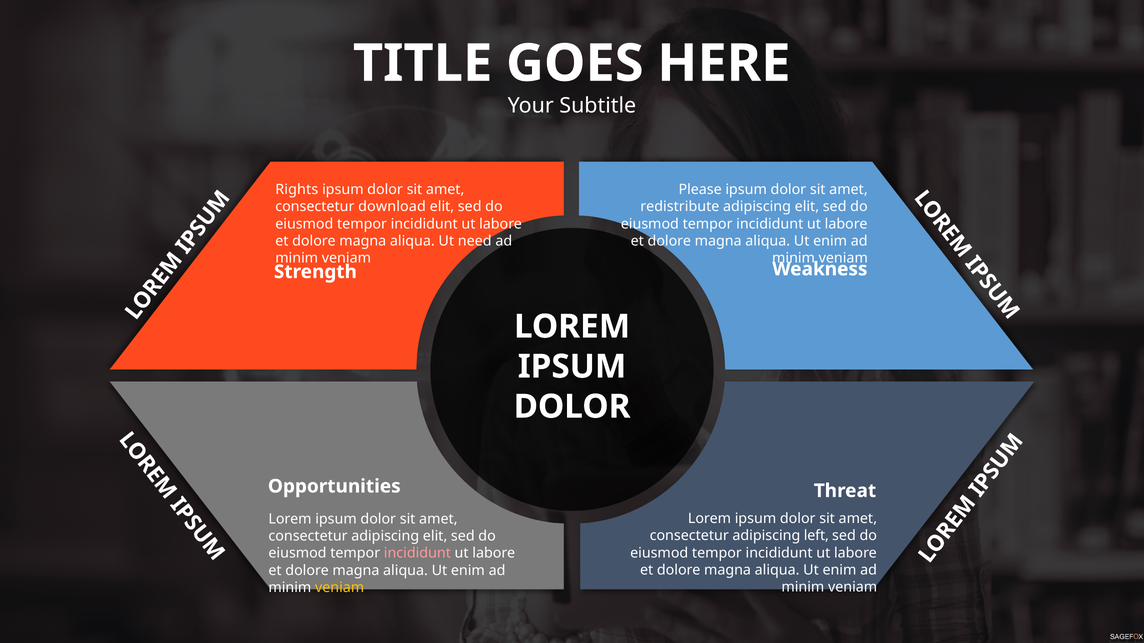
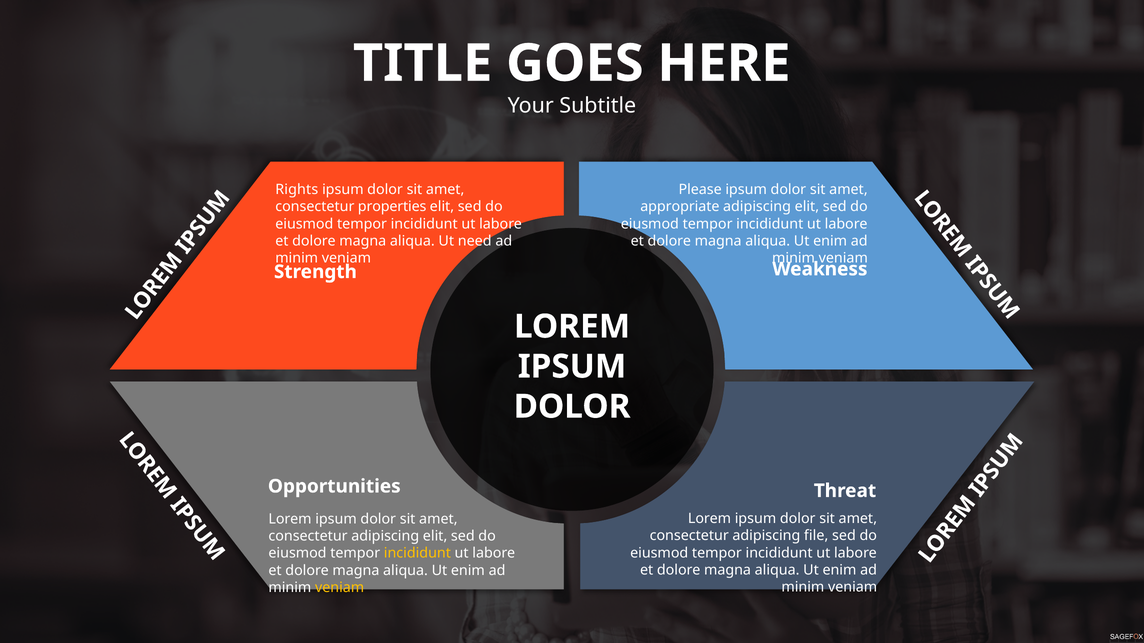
download: download -> properties (392, 207)
redistribute: redistribute -> appropriate (680, 207)
left: left -> file (816, 536)
incididunt colour: pink -> yellow (417, 554)
